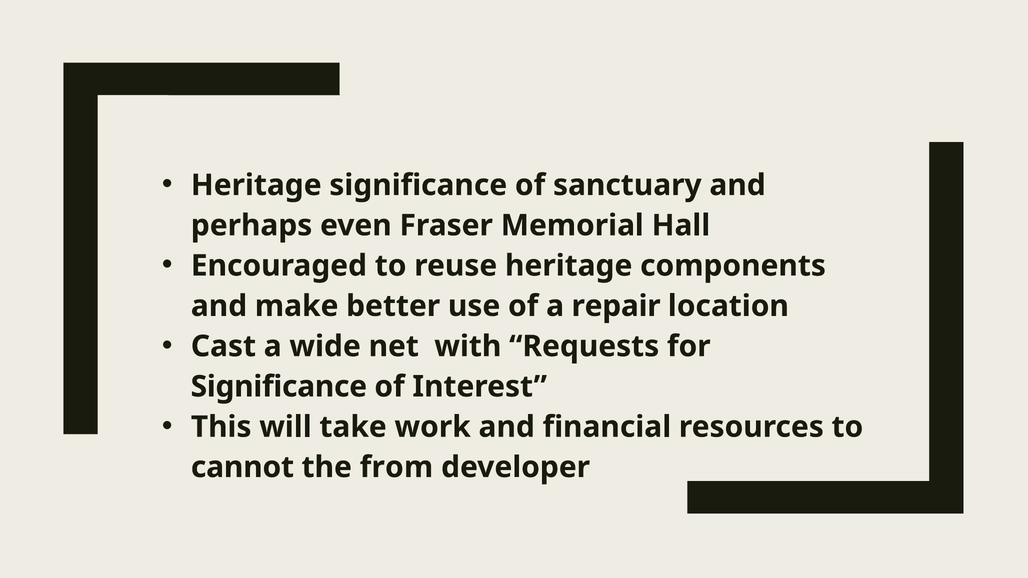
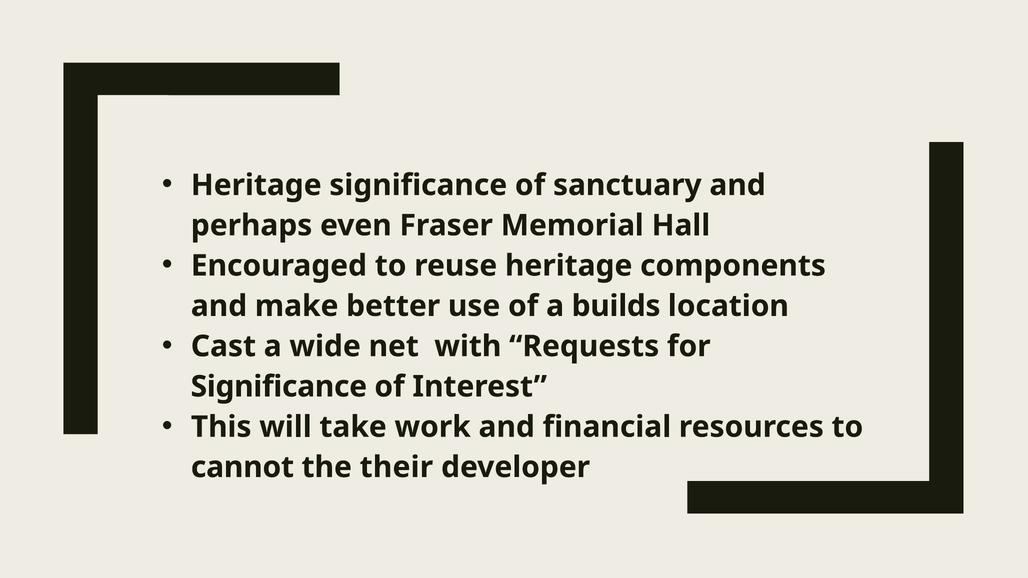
repair: repair -> builds (616, 306)
from: from -> their (396, 467)
